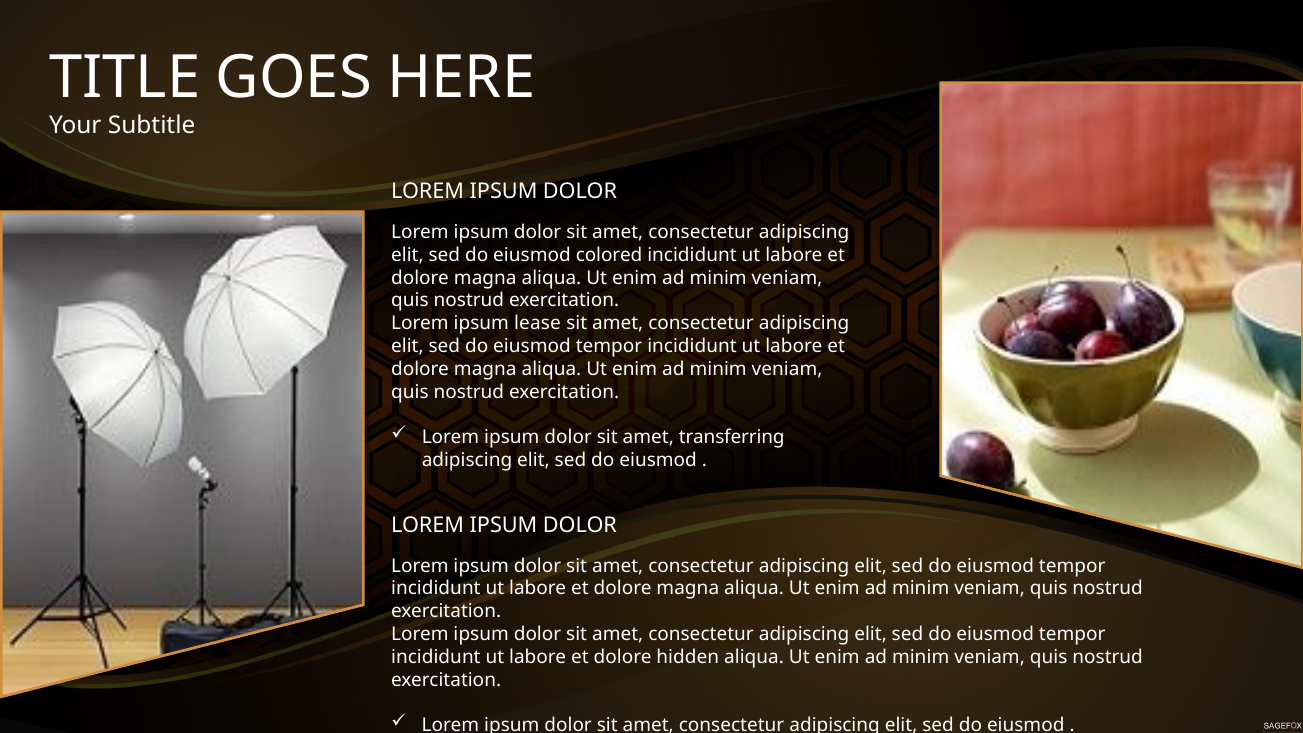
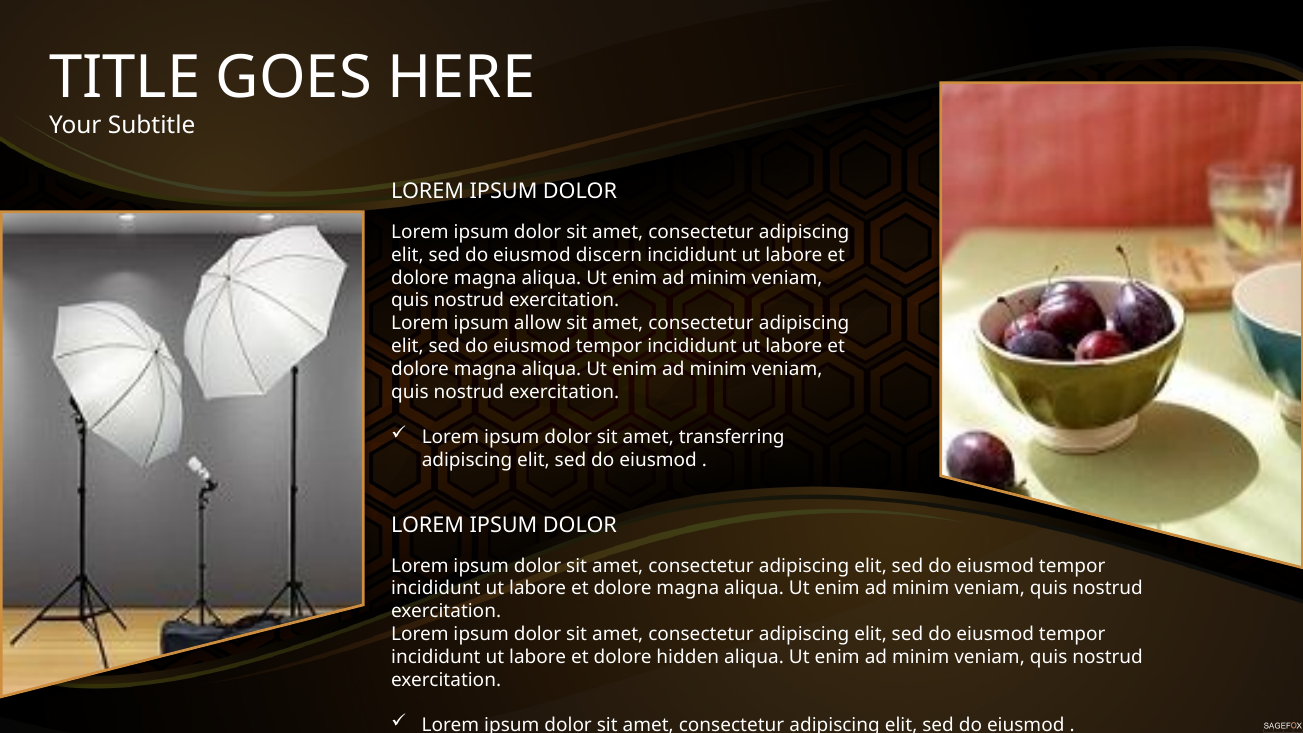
colored: colored -> discern (609, 255)
lease: lease -> allow (538, 323)
